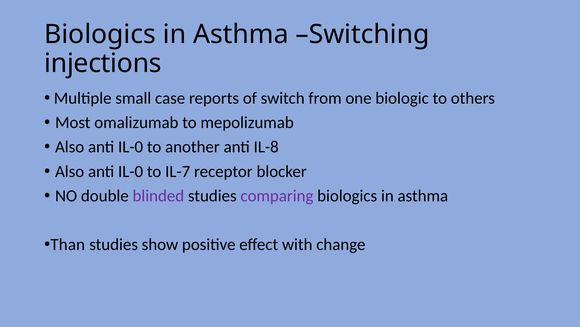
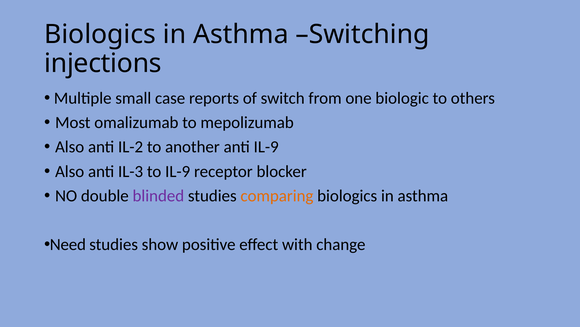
IL-0: IL-0 -> IL-2 (131, 147)
anti IL-8: IL-8 -> IL-9 (266, 147)
IL-0: IL-0 -> IL-3 (131, 171)
to IL-7: IL-7 -> IL-9 (178, 171)
comparing colour: purple -> orange (277, 195)
Than: Than -> Need (68, 244)
